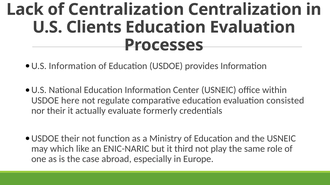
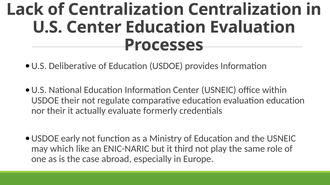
U.S Clients: Clients -> Center (94, 27)
U.S Information: Information -> Deliberative (73, 66)
USDOE here: here -> their (70, 101)
evaluation consisted: consisted -> education (285, 101)
USDOE their: their -> early (70, 139)
